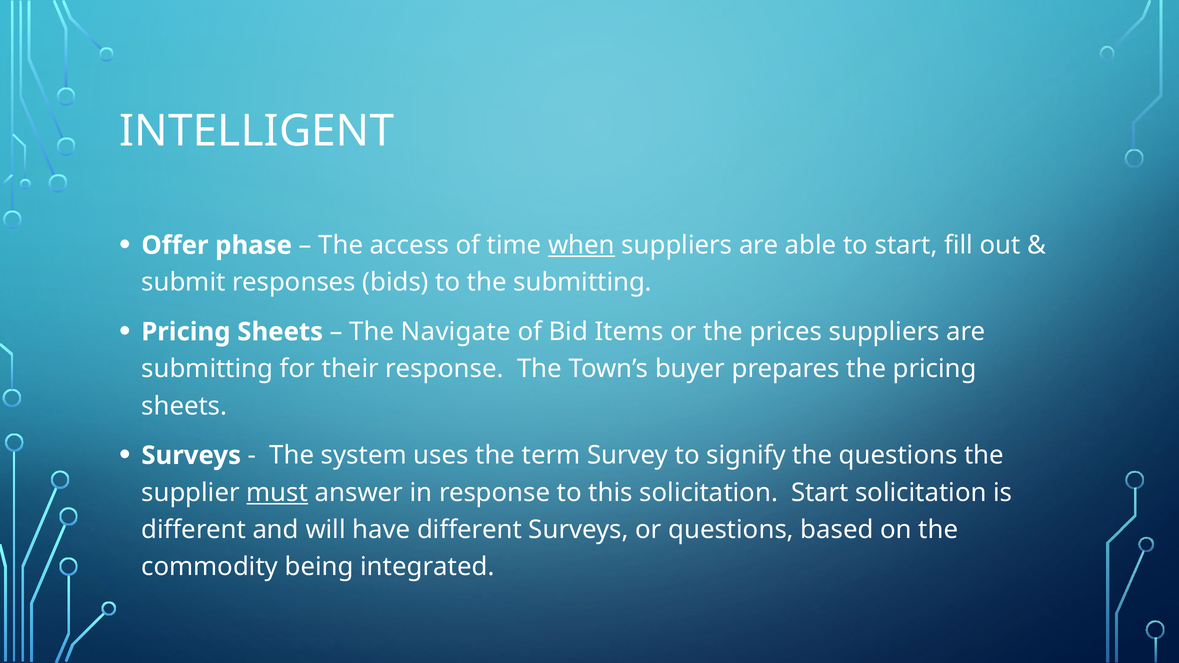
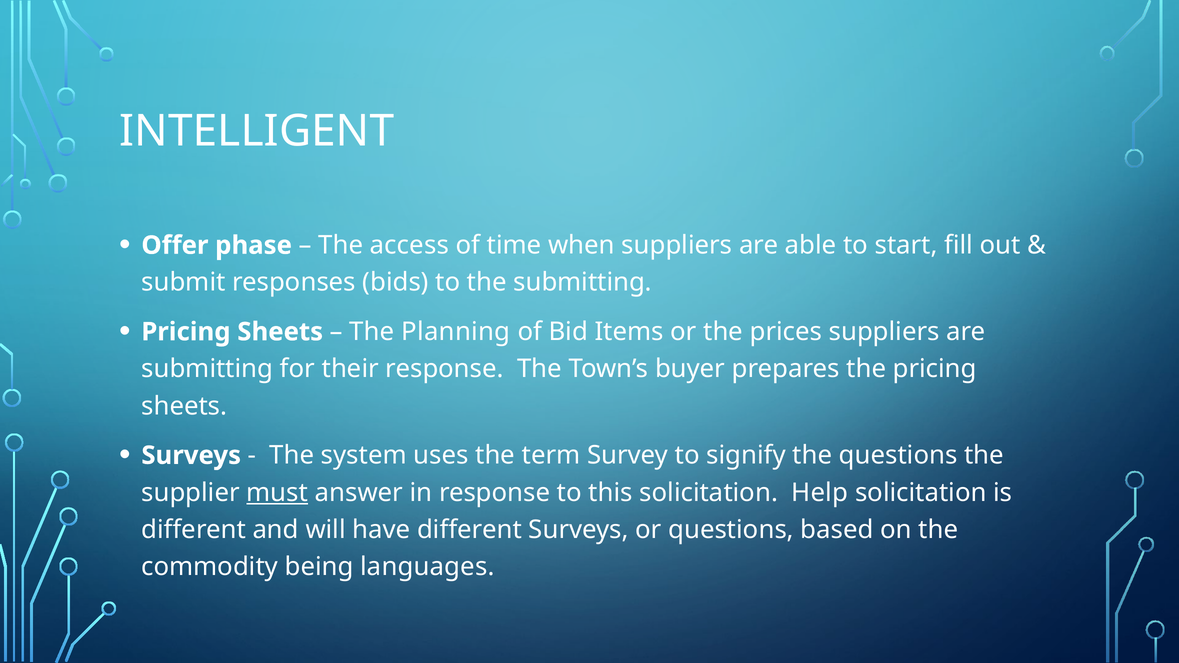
when underline: present -> none (581, 245)
Navigate: Navigate -> Planning (456, 332)
solicitation Start: Start -> Help (820, 493)
integrated: integrated -> languages (427, 567)
